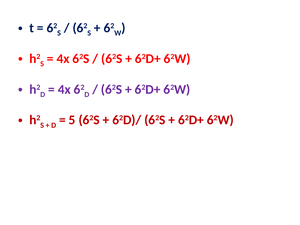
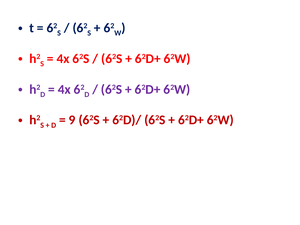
5: 5 -> 9 (72, 120)
